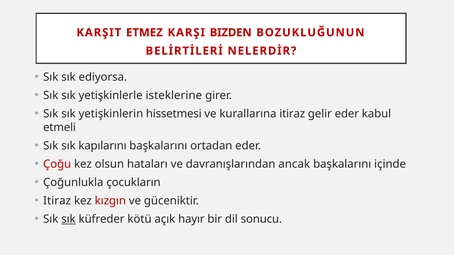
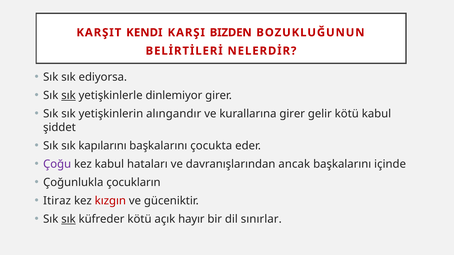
ETMEZ: ETMEZ -> KENDI (144, 33)
sık underline: none -> present (68, 96)
isteklerine: isteklerine -> dinlemiyor (174, 96)
hissetmesi: hissetmesi -> alıngandır (174, 114)
kurallarına itiraz: itiraz -> girer (292, 114)
gelir eder: eder -> kötü (347, 114)
etmeli: etmeli -> şiddet (59, 128)
ortadan: ortadan -> çocukta (211, 146)
Çoğu colour: red -> purple (57, 164)
kez olsun: olsun -> kabul (109, 164)
sonucu: sonucu -> sınırlar (261, 219)
